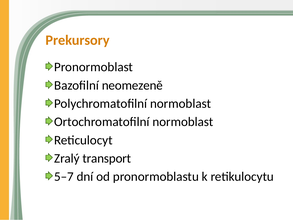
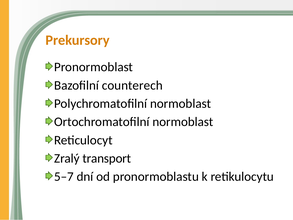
neomezeně: neomezeně -> counterech (132, 85)
